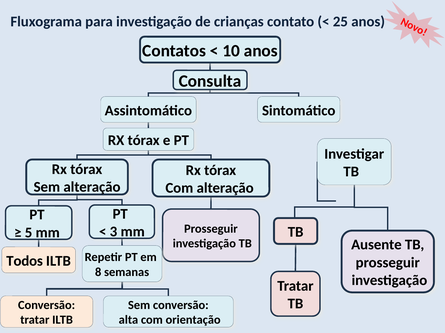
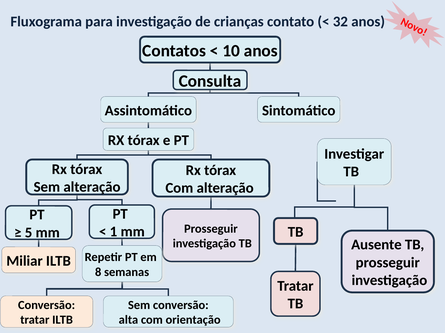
25: 25 -> 32 (340, 22)
3: 3 -> 1 (113, 232)
Todos: Todos -> Miliar (25, 261)
